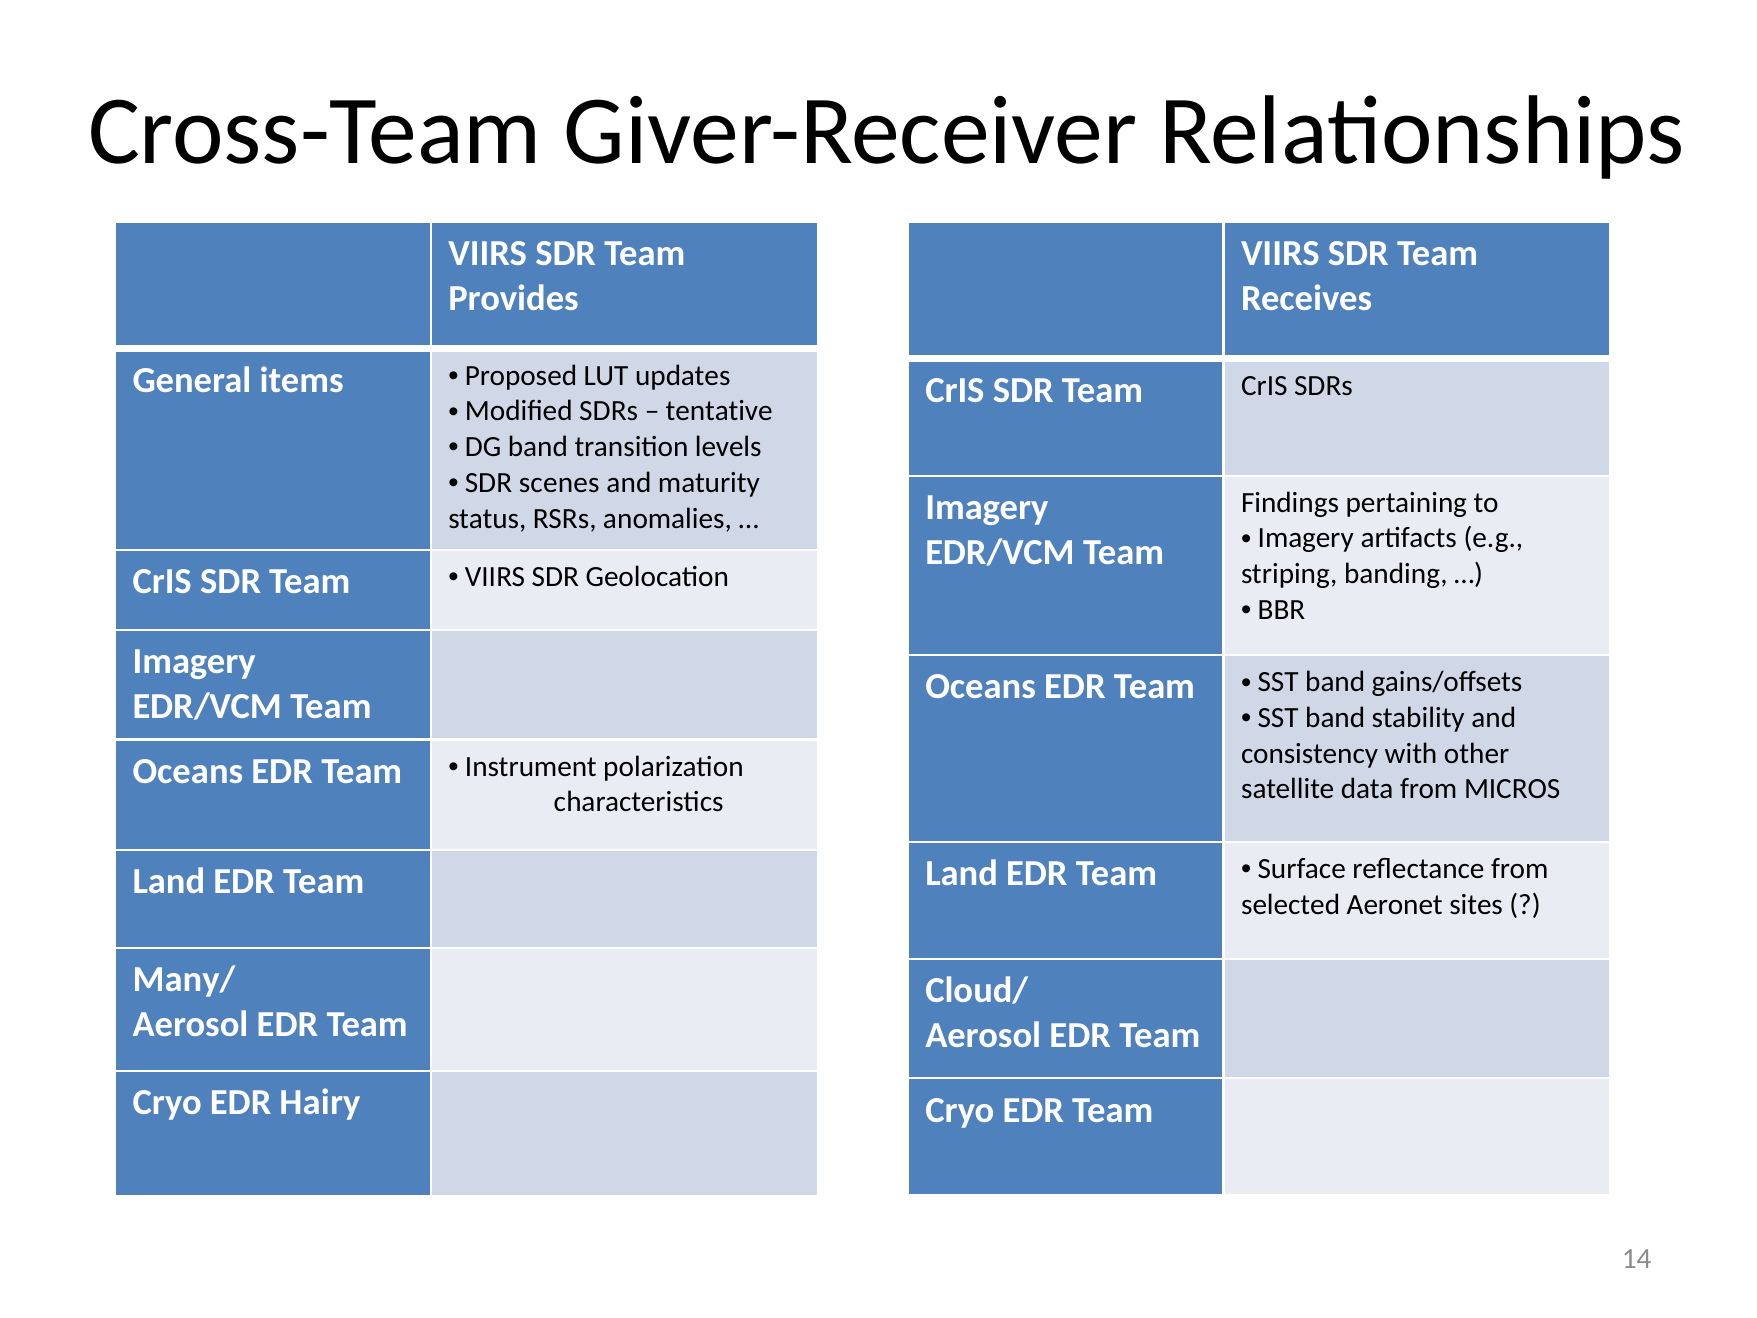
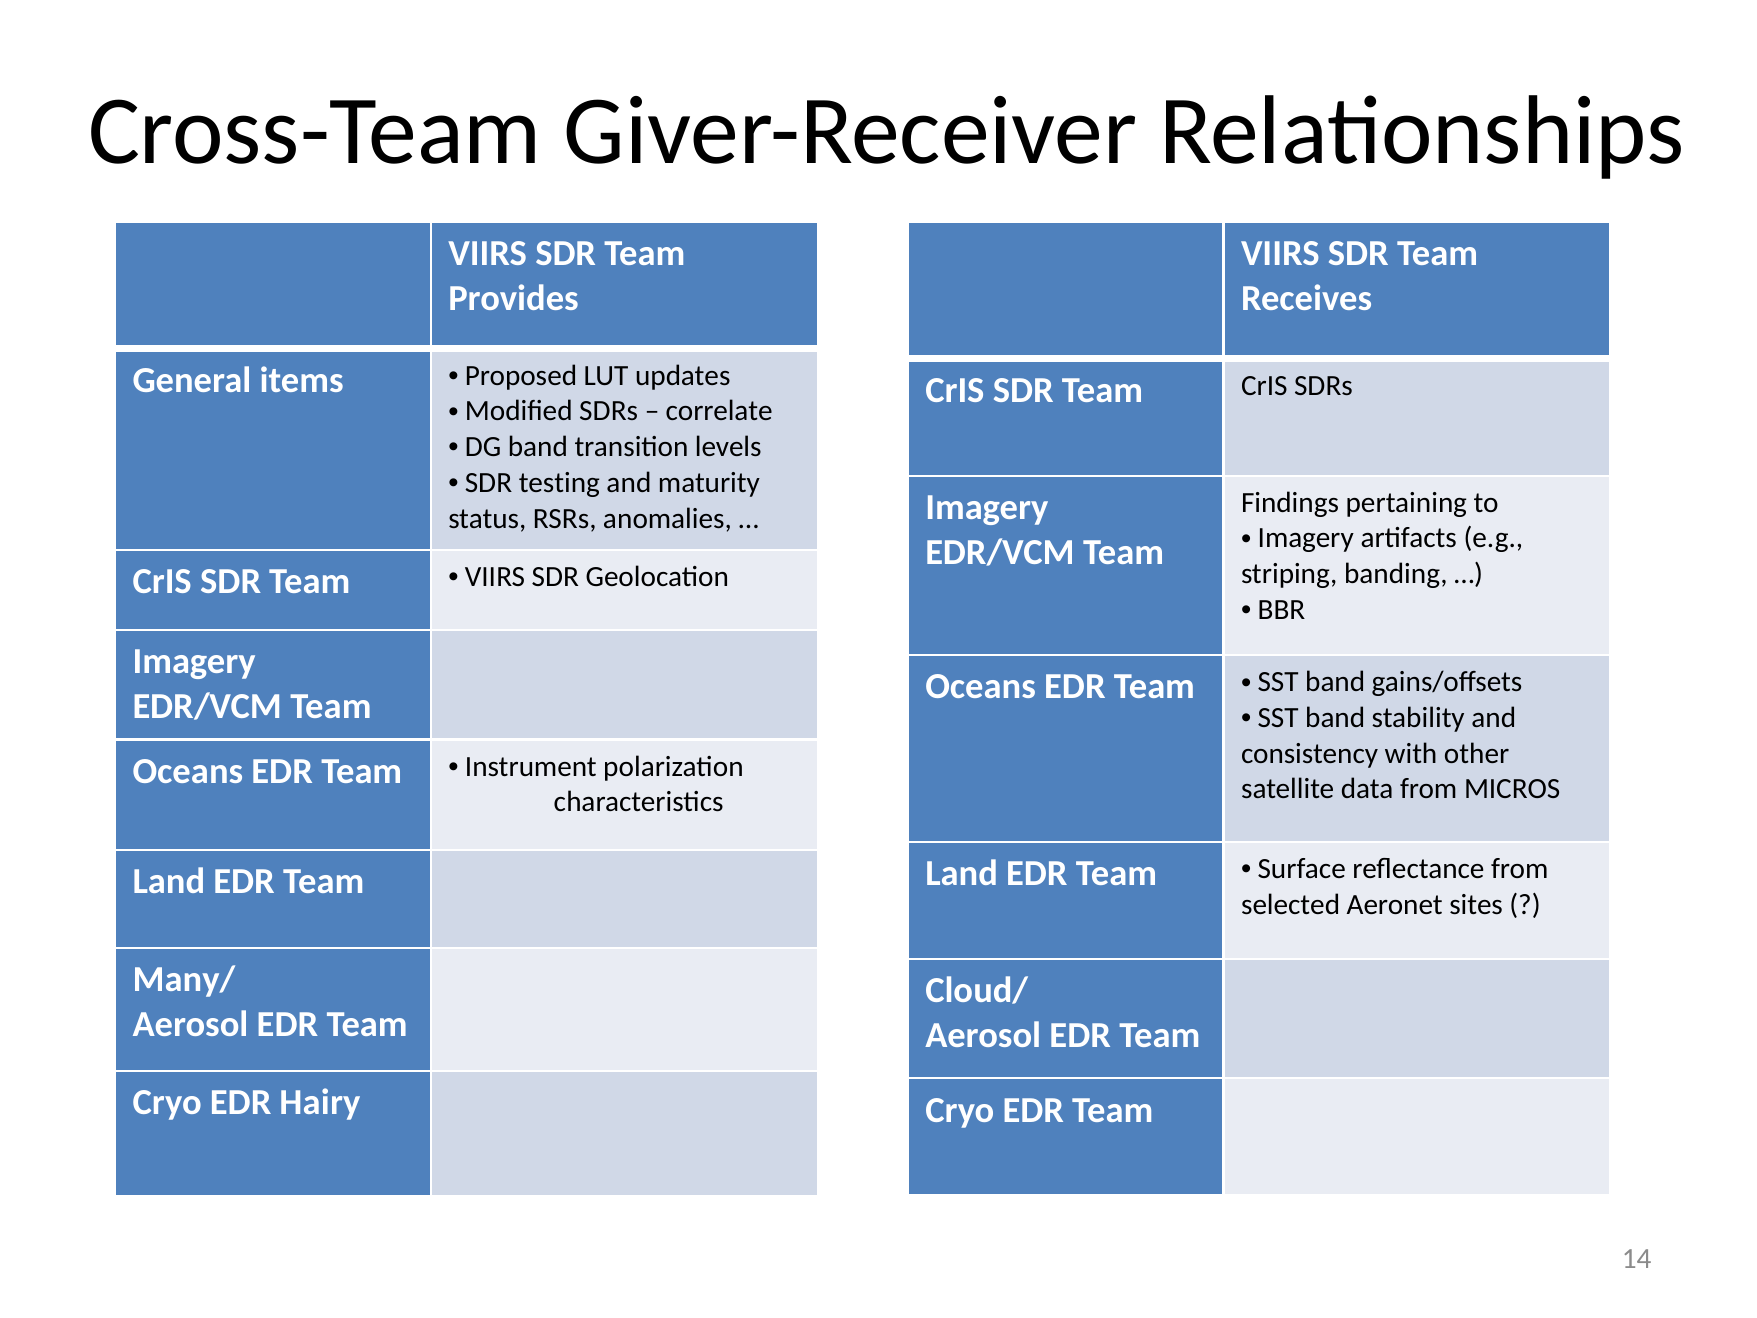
tentative: tentative -> correlate (719, 411)
scenes: scenes -> testing (559, 483)
